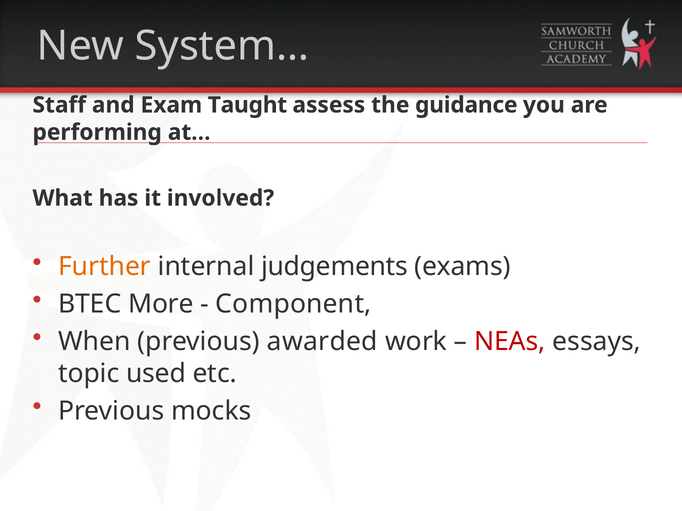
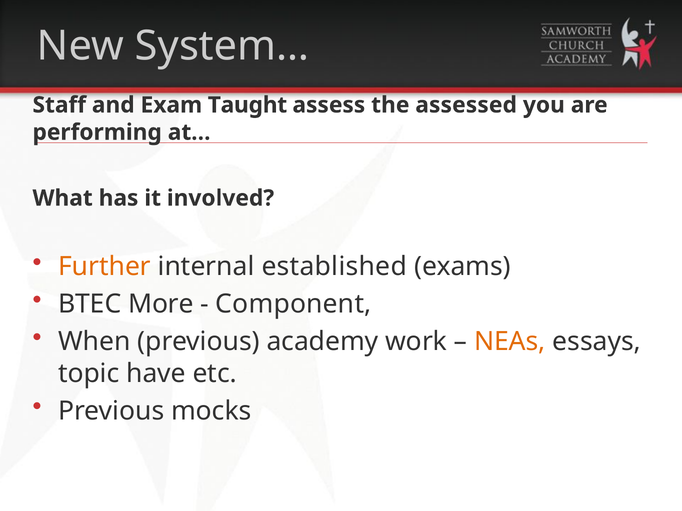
guidance: guidance -> assessed (466, 105)
judgements: judgements -> established (334, 267)
awarded: awarded -> academy (323, 342)
NEAs colour: red -> orange (510, 342)
used: used -> have (156, 374)
